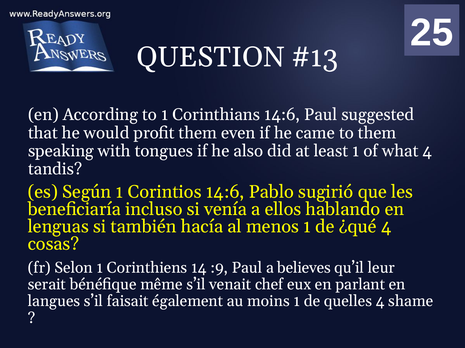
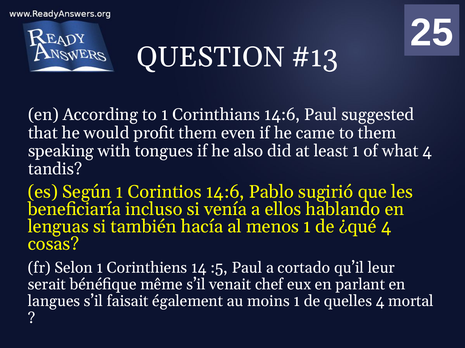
:9: :9 -> :5 (219, 268)
believes: believes -> cortado (304, 268)
shame: shame -> mortal (411, 302)
